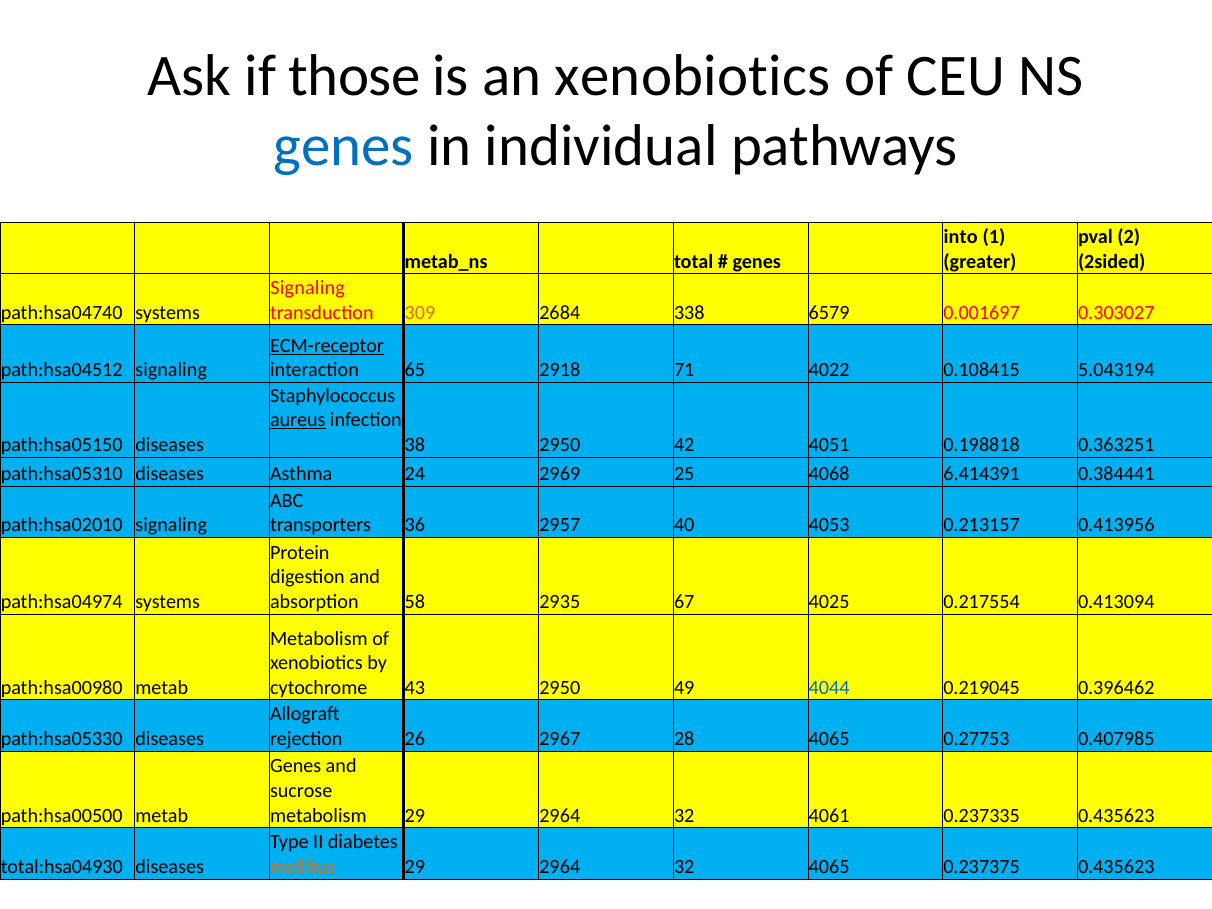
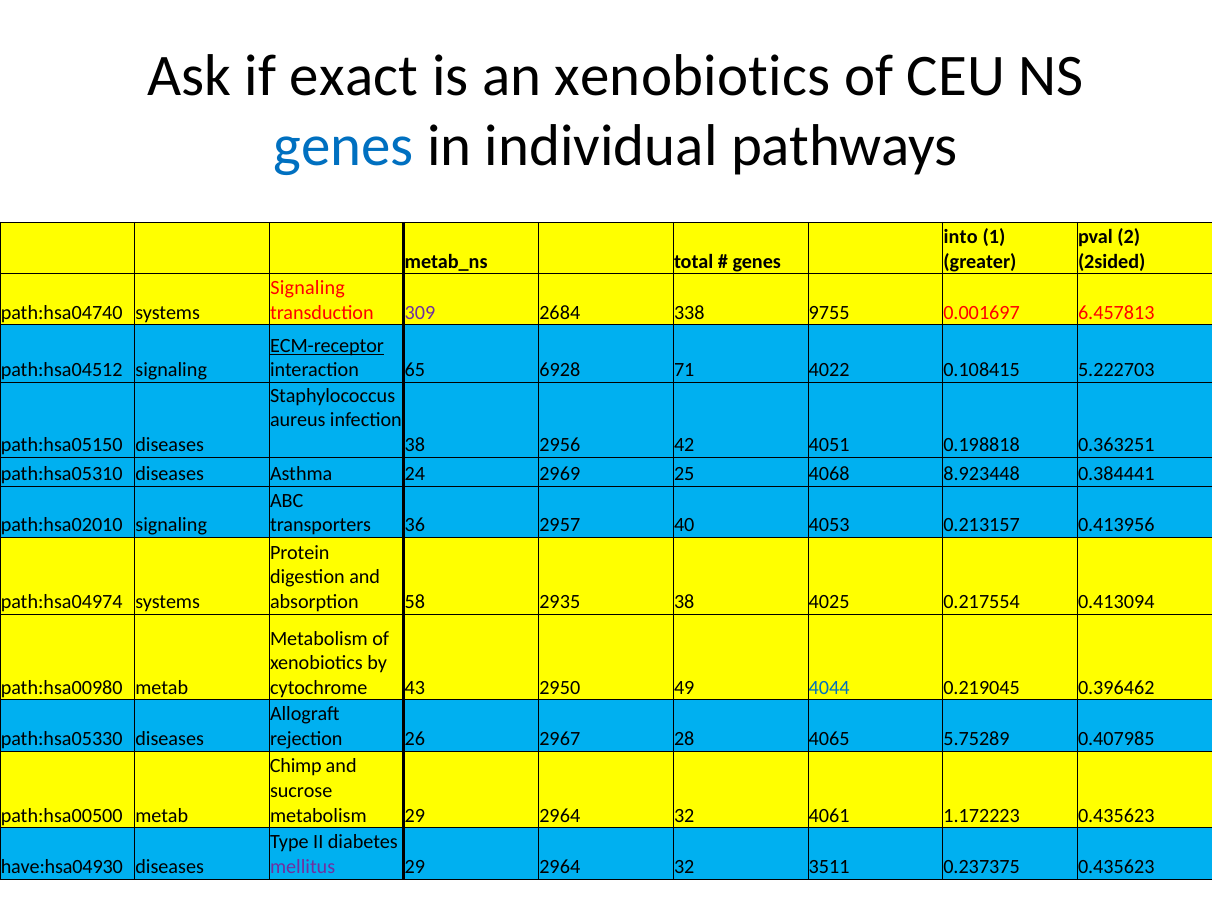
those: those -> exact (354, 76)
309 colour: orange -> purple (420, 313)
6579: 6579 -> 9755 (829, 313)
0.303027: 0.303027 -> 6.457813 (1116, 313)
2918: 2918 -> 6928 (560, 370)
5.043194: 5.043194 -> 5.222703 (1116, 370)
aureus underline: present -> none (298, 420)
38 2950: 2950 -> 2956 (560, 445)
6.414391: 6.414391 -> 8.923448 (982, 474)
2935 67: 67 -> 38 (684, 602)
0.27753: 0.27753 -> 5.75289 (976, 739)
Genes: Genes -> Chimp (296, 766)
0.237335: 0.237335 -> 1.172223 (982, 815)
total:hsa04930: total:hsa04930 -> have:hsa04930 (62, 867)
mellitus colour: orange -> purple (303, 867)
32 4065: 4065 -> 3511 (829, 867)
